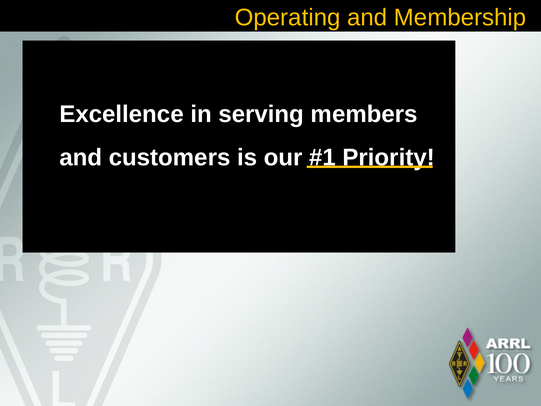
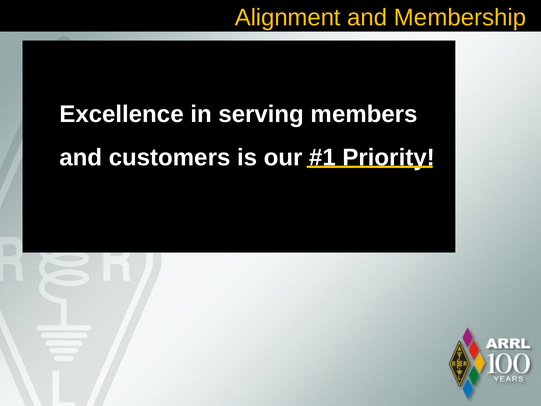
Operating: Operating -> Alignment (288, 17)
